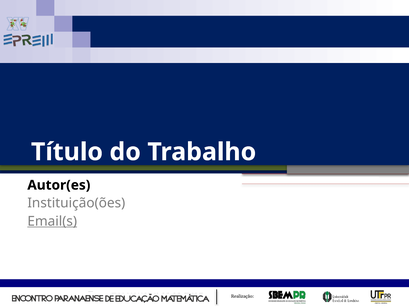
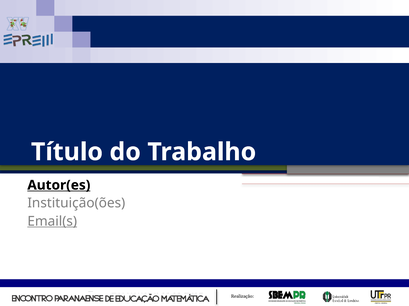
Autor(es underline: none -> present (59, 186)
